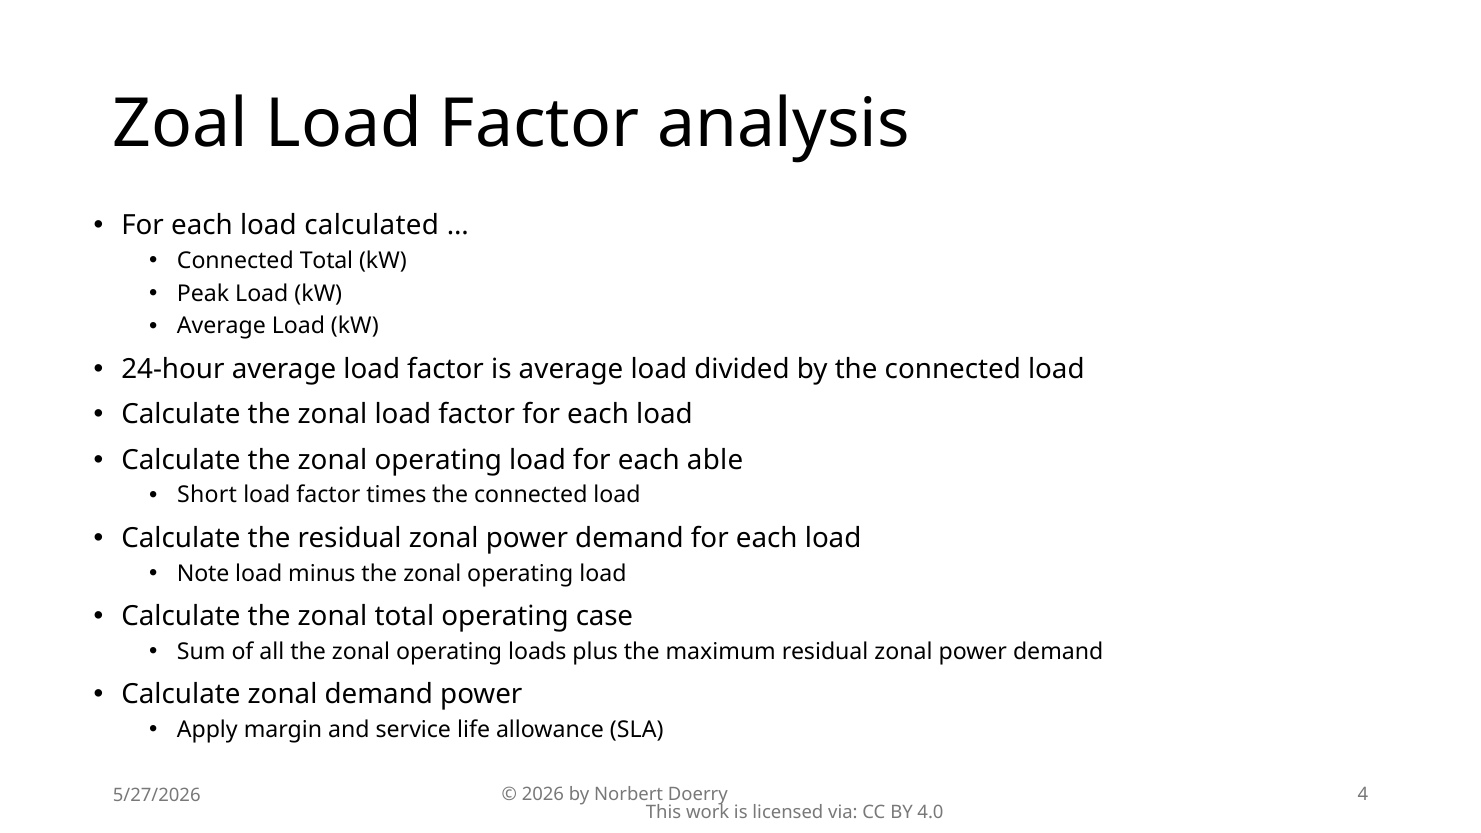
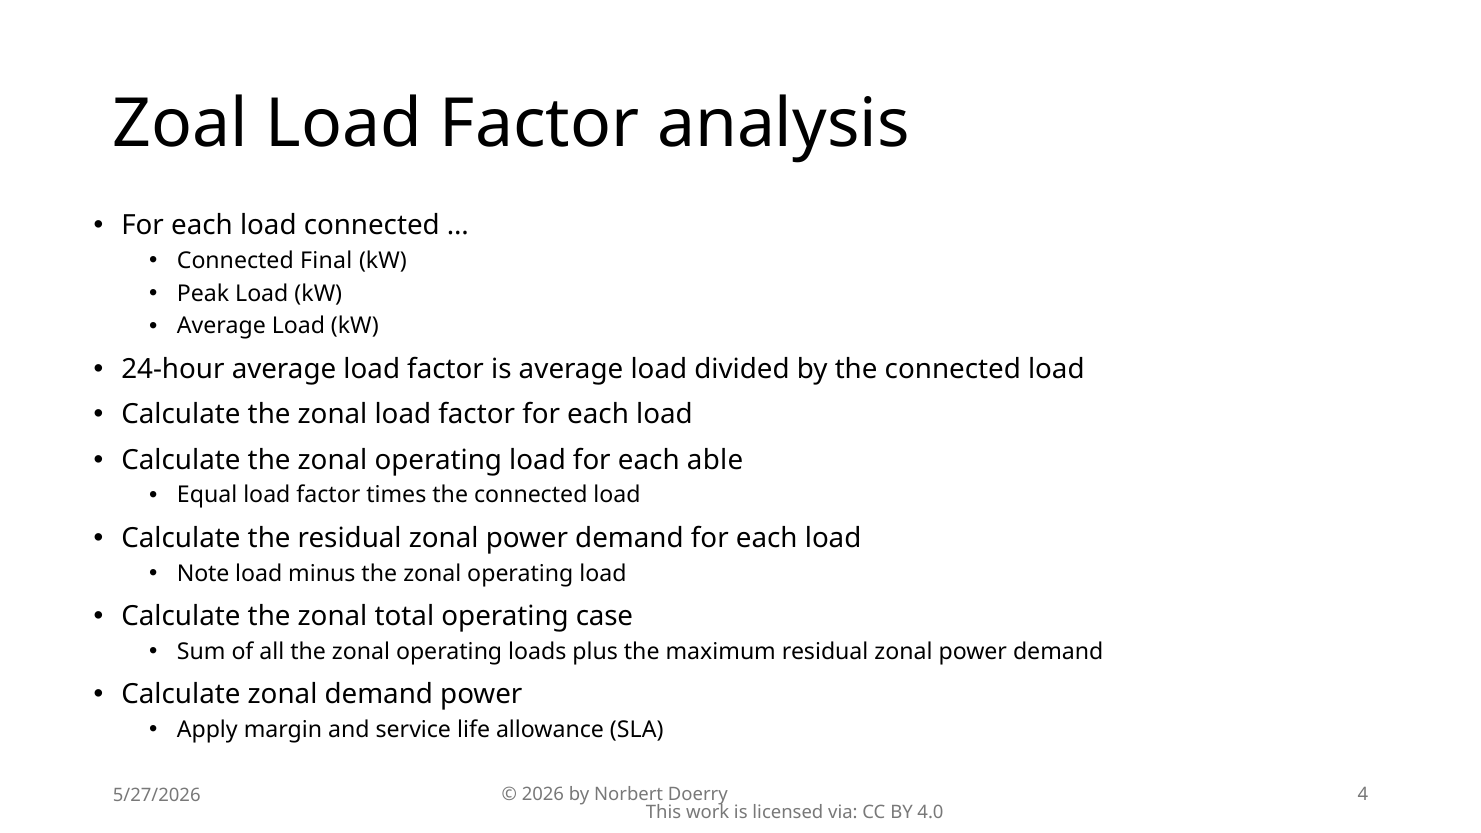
load calculated: calculated -> connected (372, 226)
Connected Total: Total -> Final (326, 261)
Short: Short -> Equal (207, 495)
